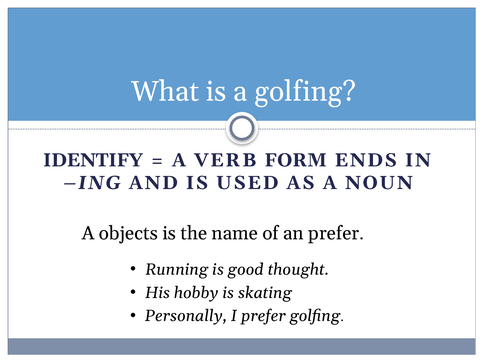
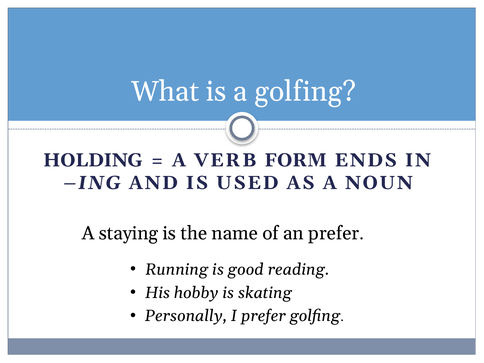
IDENTIFY: IDENTIFY -> HOLDING (93, 160)
objects: objects -> staying (128, 233)
thought: thought -> reading (299, 270)
